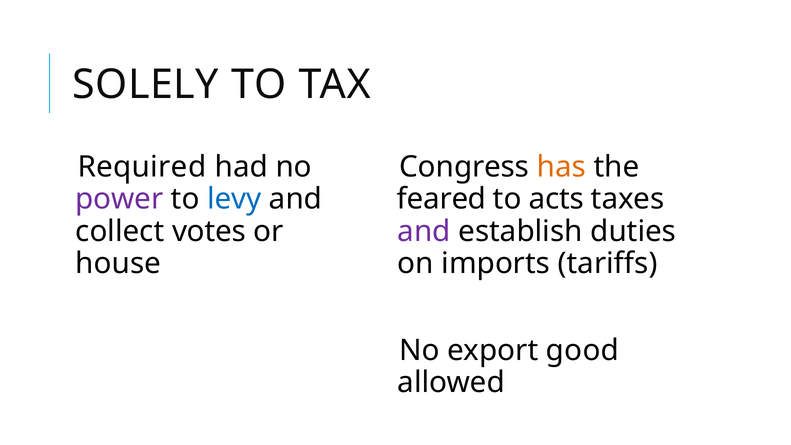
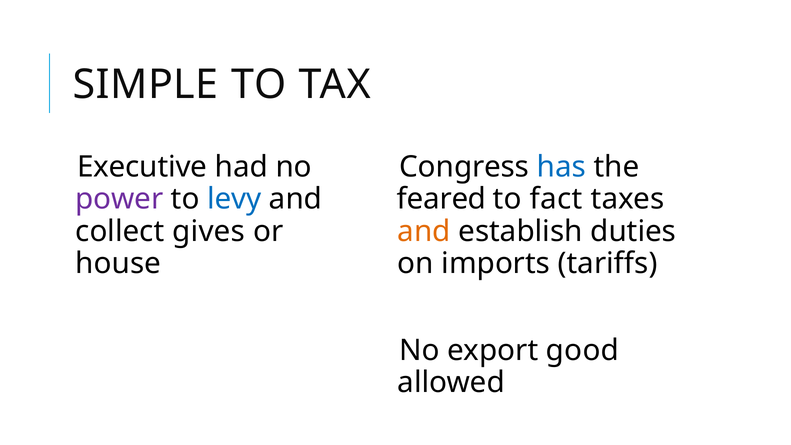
SOLELY: SOLELY -> SIMPLE (146, 85)
Required: Required -> Executive (142, 167)
has colour: orange -> blue (561, 167)
acts: acts -> fact (556, 199)
votes: votes -> gives (209, 231)
and colour: purple -> orange (424, 231)
